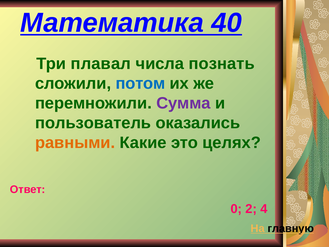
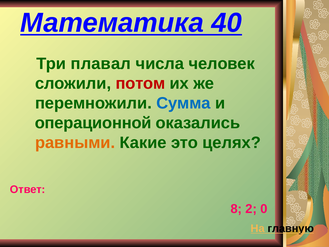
познать: познать -> человек (222, 64)
потом colour: blue -> red (140, 83)
Сумма colour: purple -> blue (183, 103)
пользователь: пользователь -> операционной (93, 123)
0: 0 -> 8 (236, 209)
4: 4 -> 0 (264, 209)
